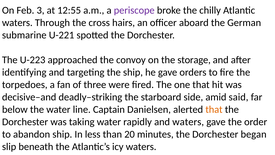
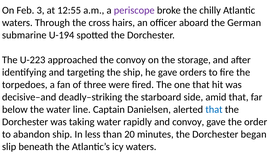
U-221: U-221 -> U-194 (62, 35)
amid said: said -> that (239, 97)
that colour: orange -> blue (214, 109)
and waters: waters -> convoy (188, 122)
